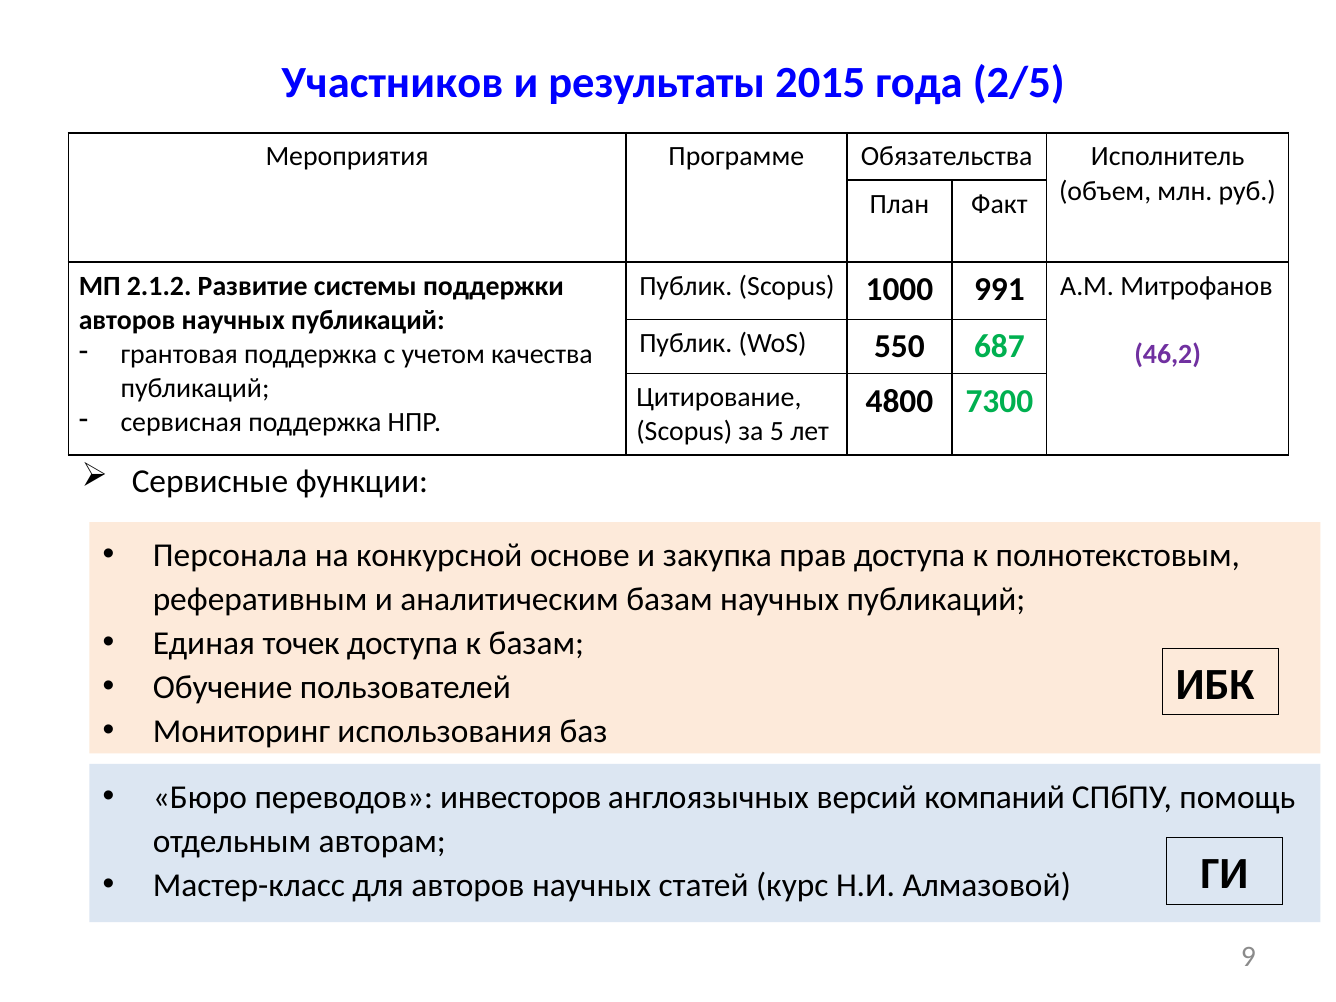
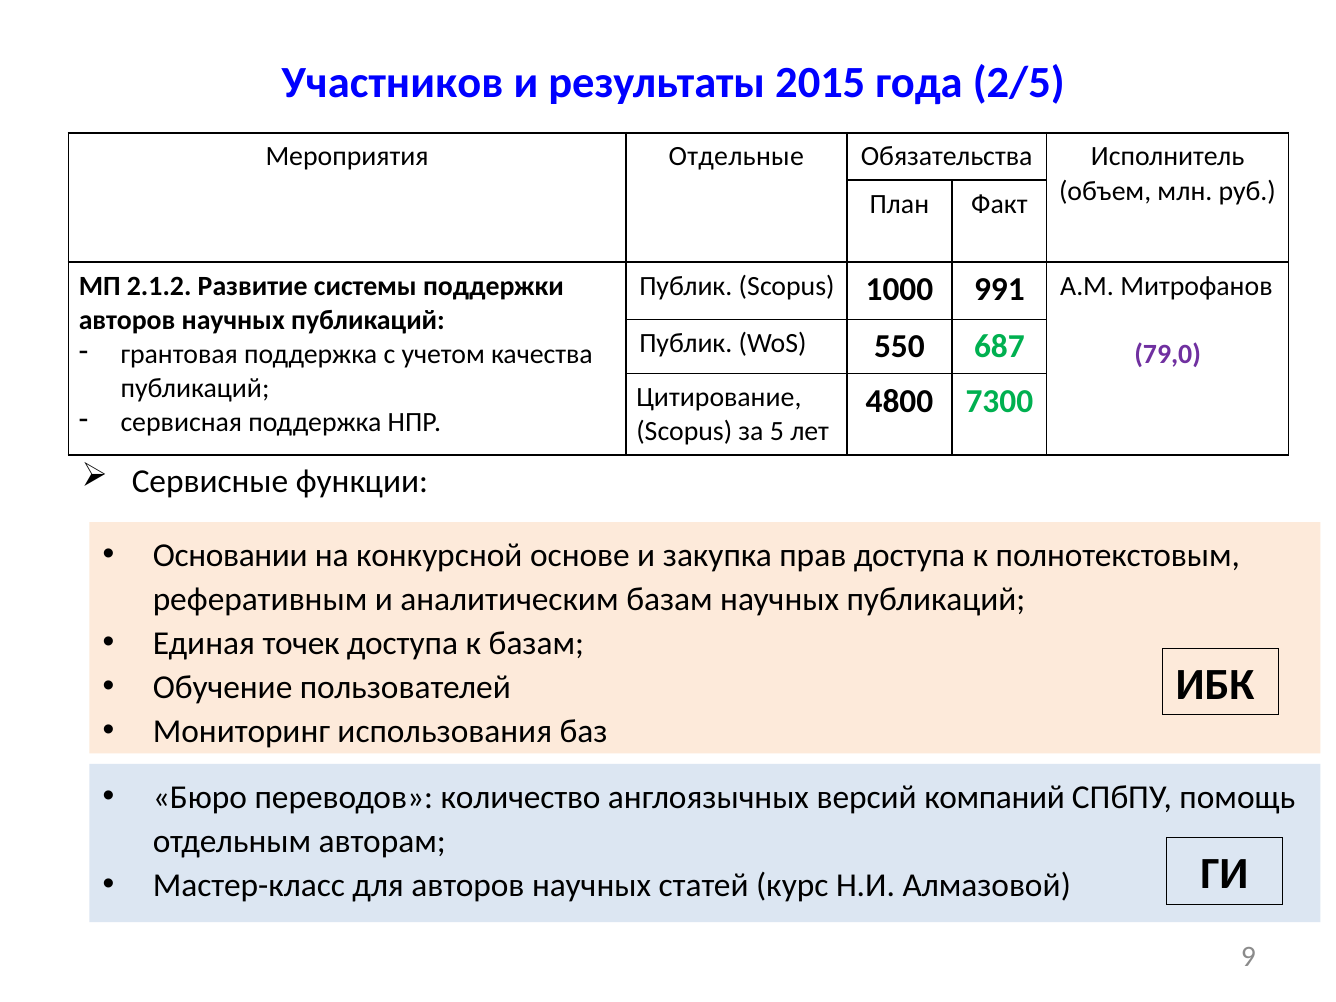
Программе: Программе -> Отдельные (736, 157)
46,2: 46,2 -> 79,0 (1168, 354)
Персонала: Персонала -> Основании (230, 555)
инвесторов: инвесторов -> количество (521, 797)
